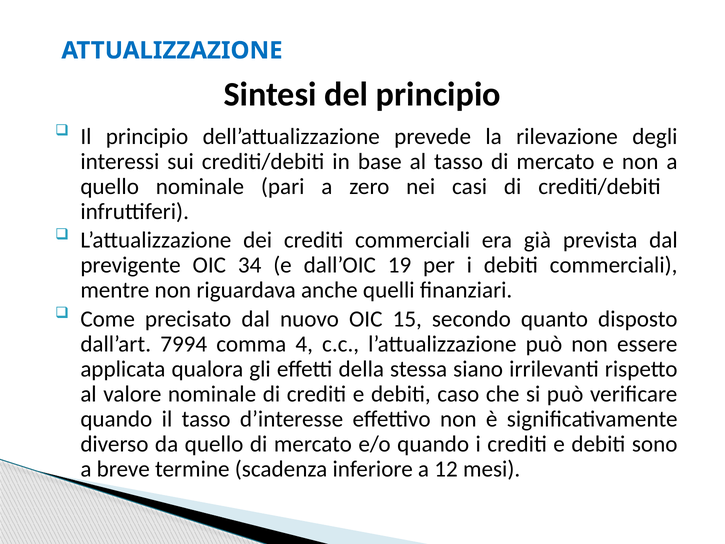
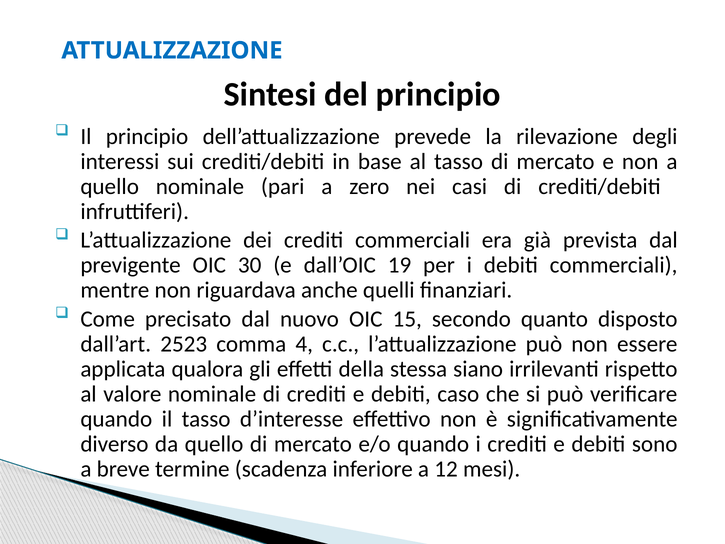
34: 34 -> 30 (250, 265)
7994: 7994 -> 2523 (184, 344)
